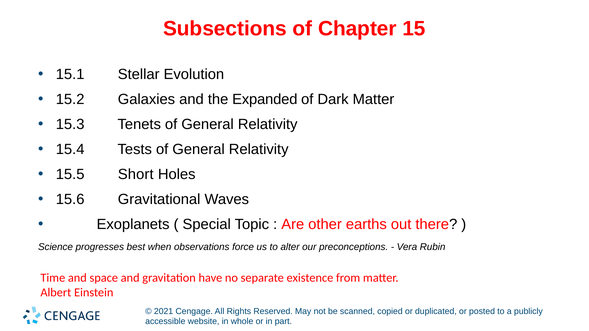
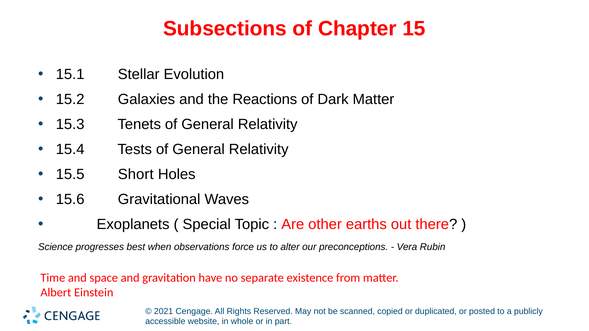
Expanded: Expanded -> Reactions (265, 99)
